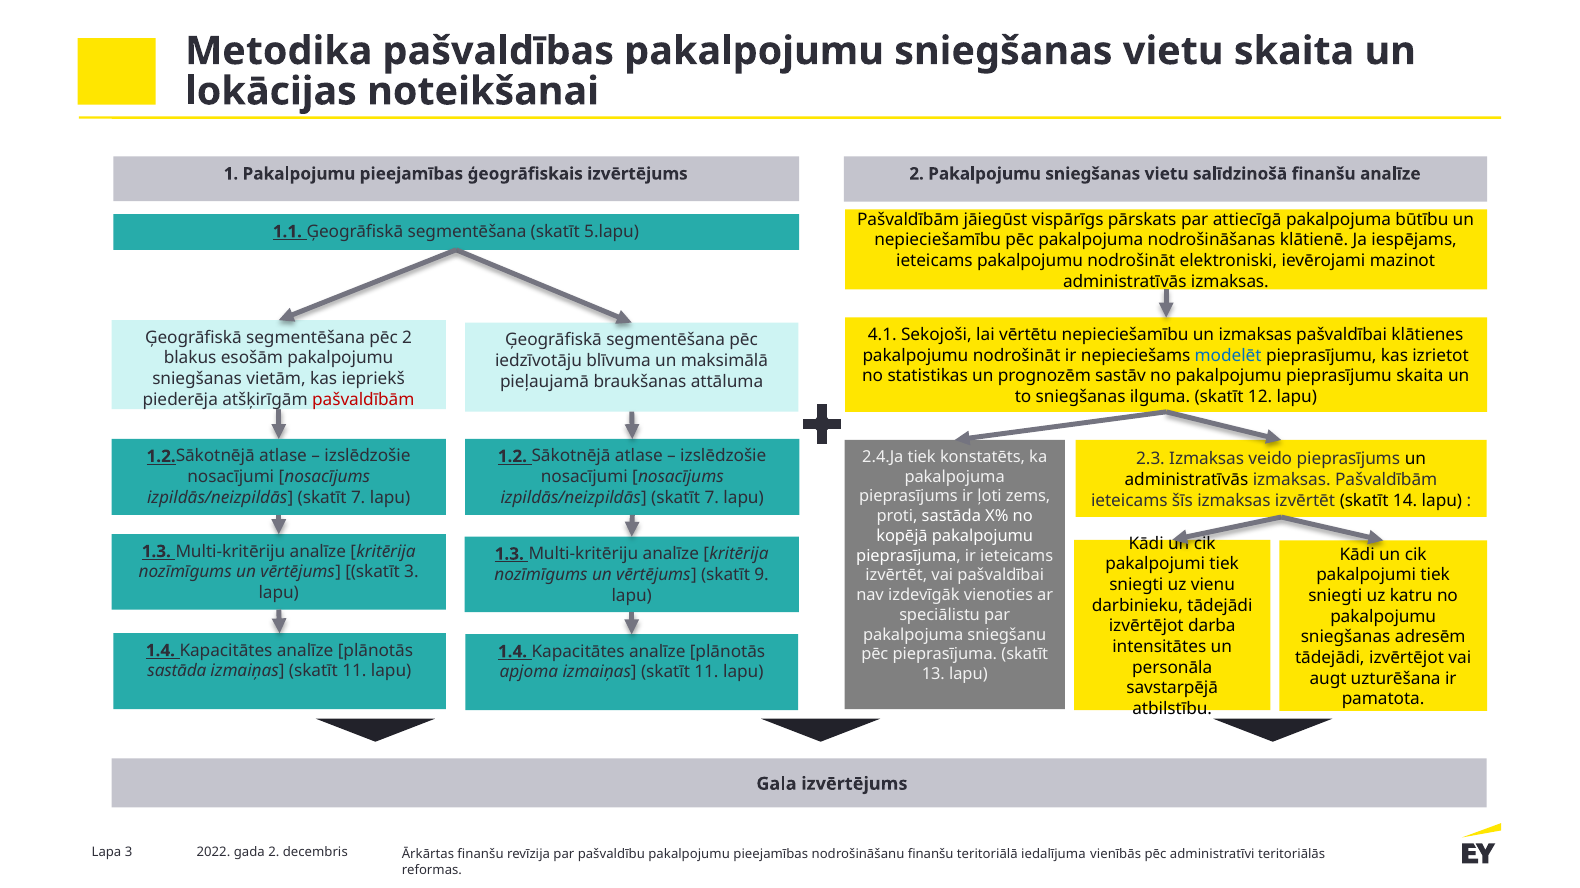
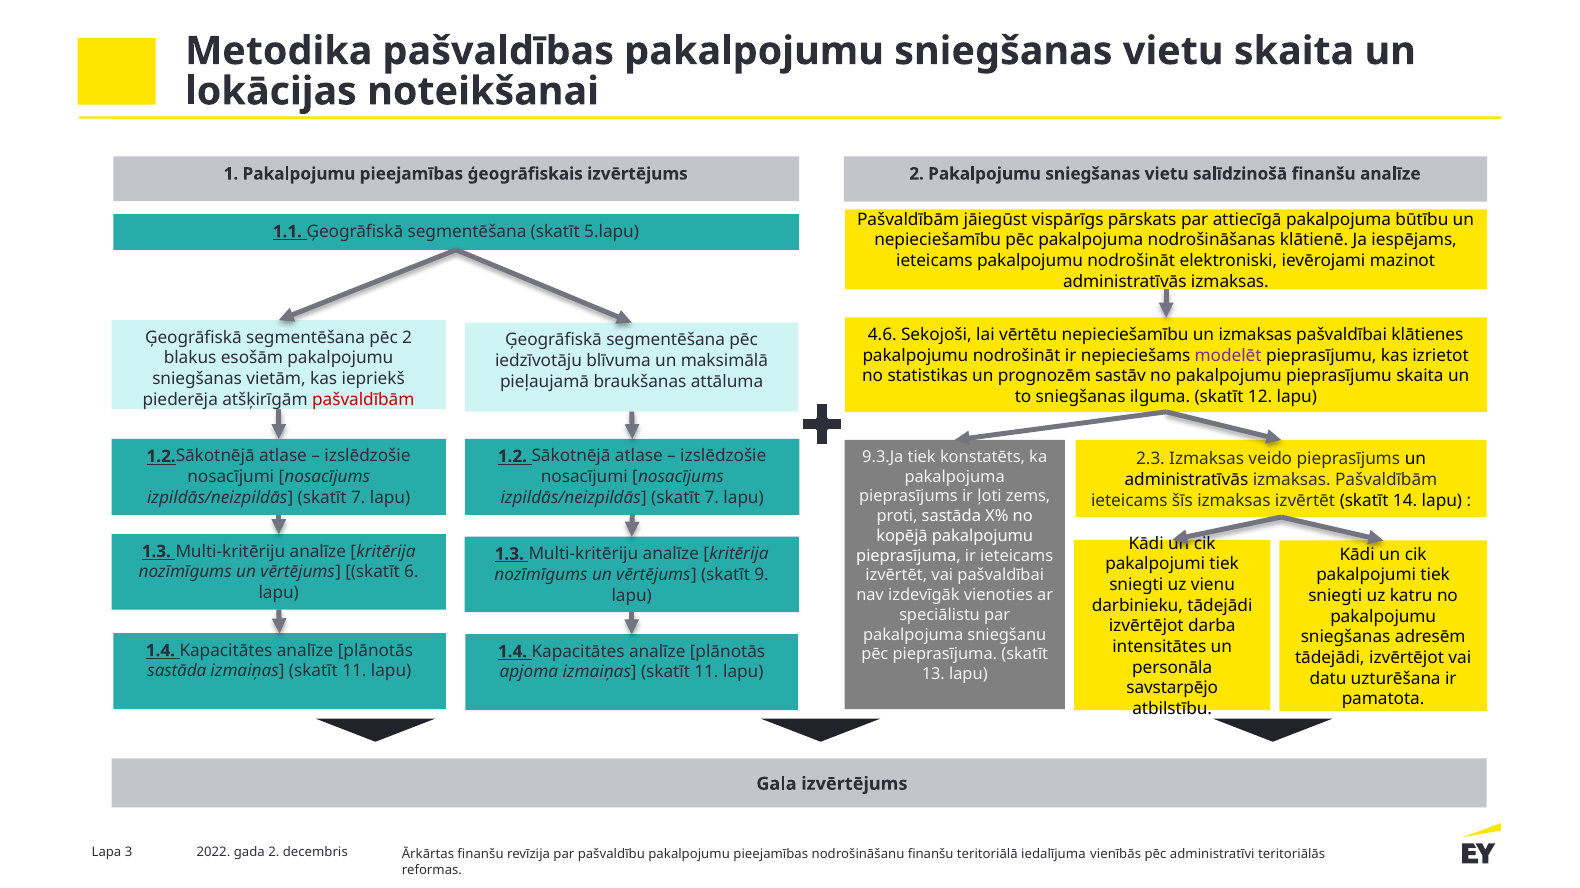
4.1: 4.1 -> 4.6 (882, 335)
modelēt colour: blue -> purple (1228, 356)
2.4.Ja: 2.4.Ja -> 9.3.Ja (883, 457)
skatīt 3: 3 -> 6 (411, 572)
augt: augt -> datu (1328, 679)
savstarpējā: savstarpējā -> savstarpējo (1172, 689)
